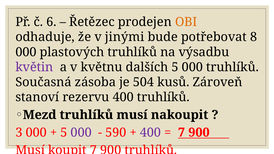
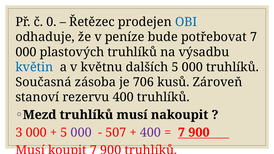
6: 6 -> 0 (51, 22)
OBI colour: orange -> blue (186, 22)
jinými: jinými -> peníze (125, 37)
potřebovat 8: 8 -> 7 (254, 37)
květin colour: purple -> blue (34, 67)
504: 504 -> 706 (143, 82)
590: 590 -> 507 (116, 133)
